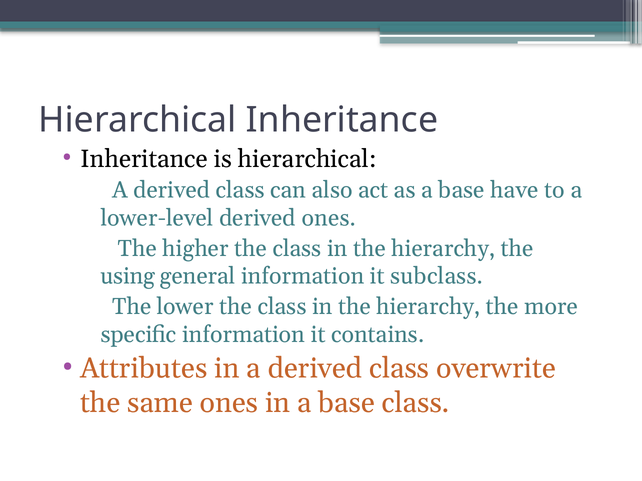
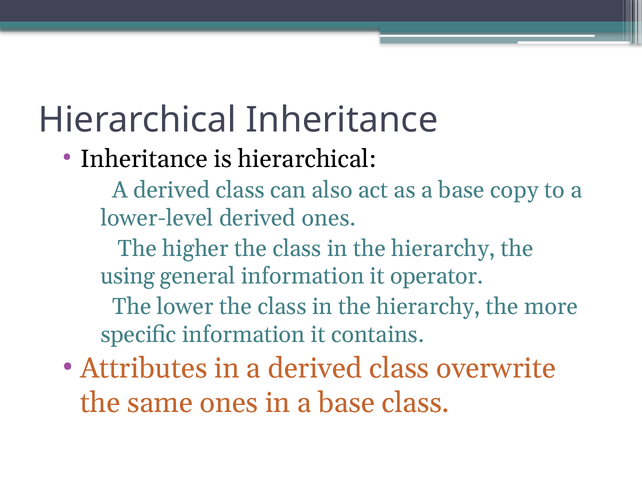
have: have -> copy (514, 190)
subclass: subclass -> operator (437, 277)
